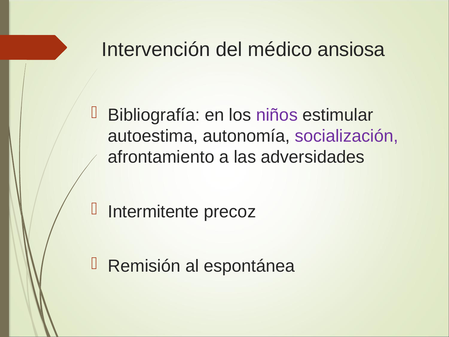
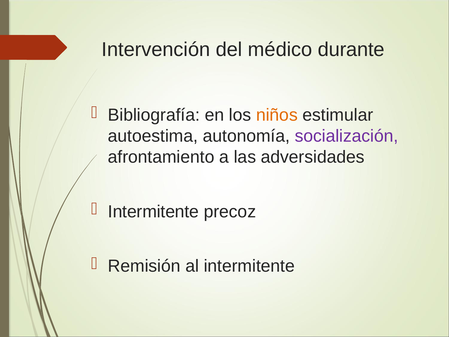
ansiosa: ansiosa -> durante (351, 50)
niños colour: purple -> orange (277, 115)
al espontánea: espontánea -> intermitente (249, 266)
